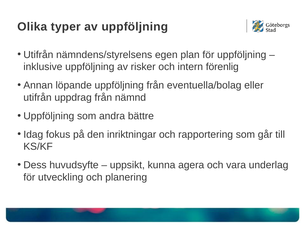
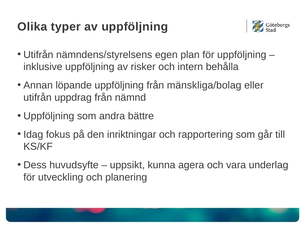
förenlig: förenlig -> behålla (222, 67)
eventuella/bolag: eventuella/bolag -> mänskliga/bolag (204, 86)
